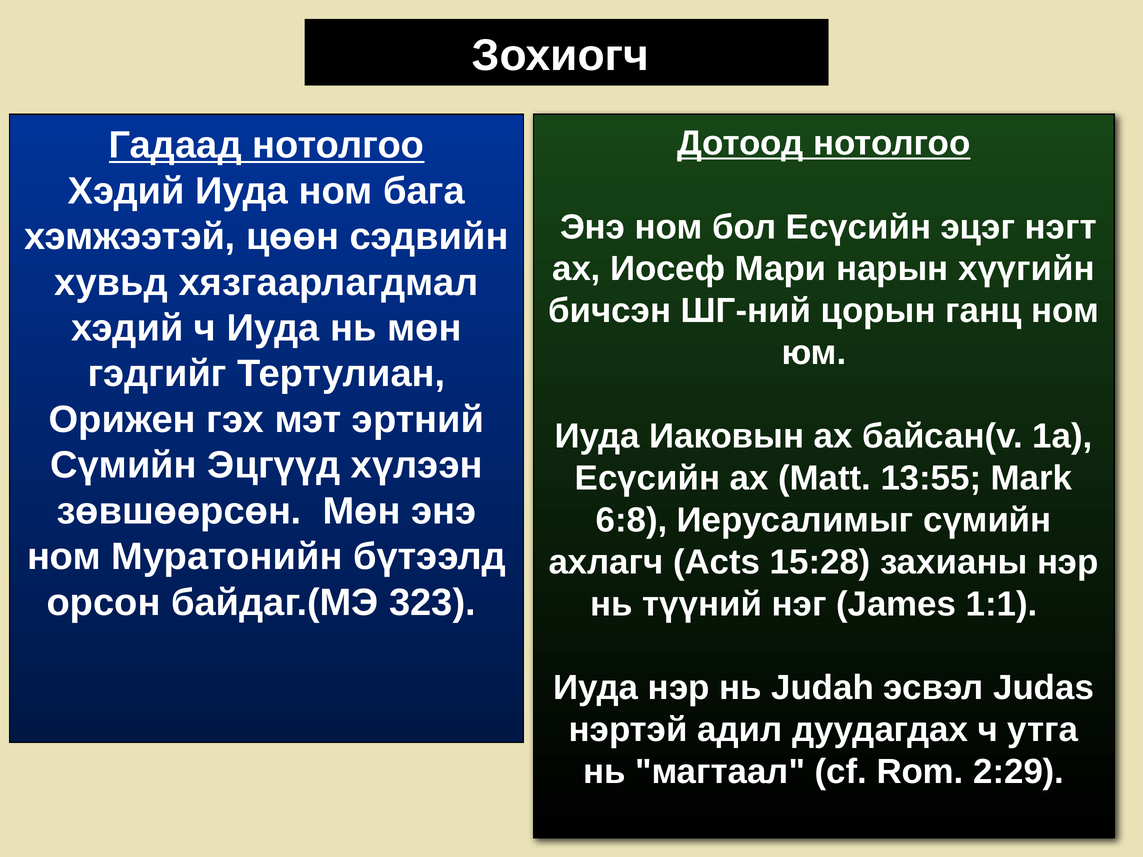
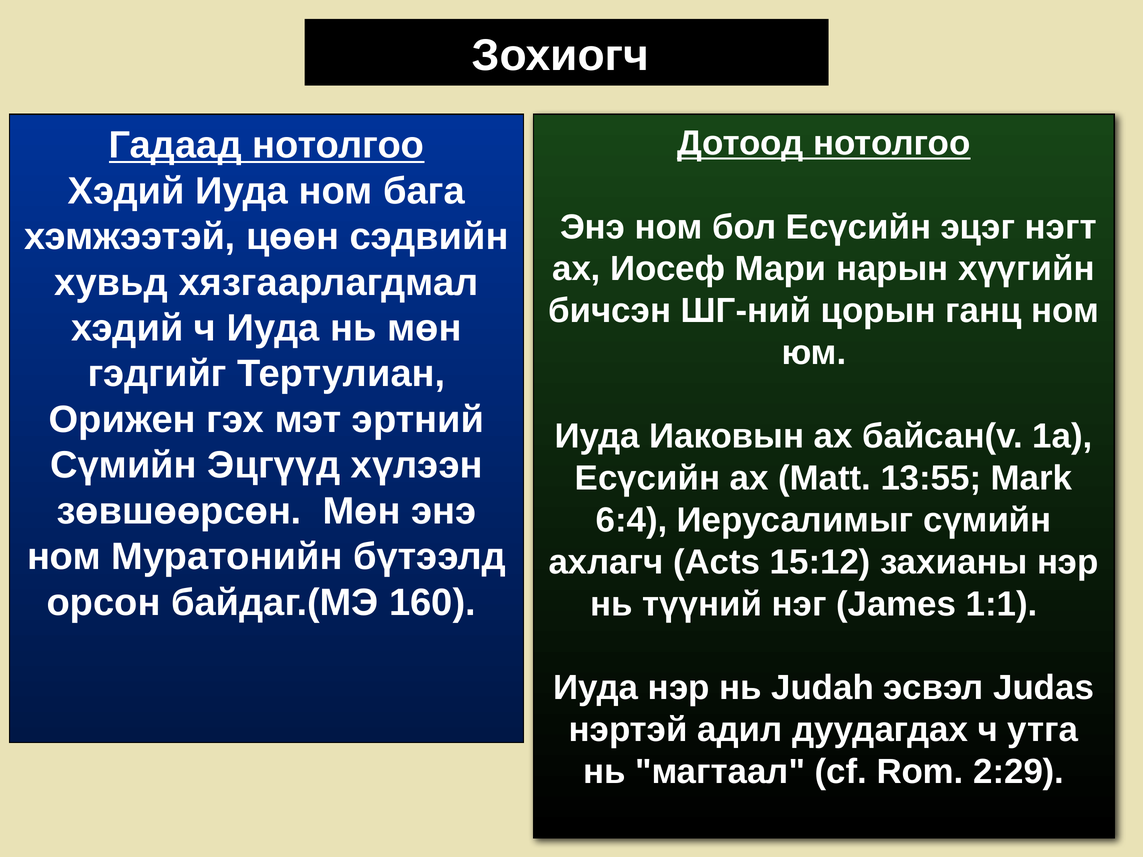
6:8: 6:8 -> 6:4 (632, 520)
15:28: 15:28 -> 15:12 (820, 562)
323: 323 -> 160 (432, 603)
